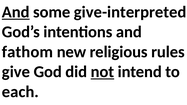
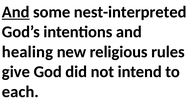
give-interpreted: give-interpreted -> nest-interpreted (130, 12)
fathom: fathom -> healing (27, 52)
not underline: present -> none (102, 72)
